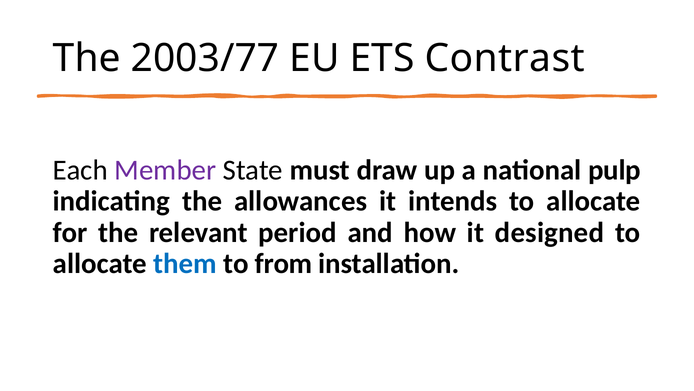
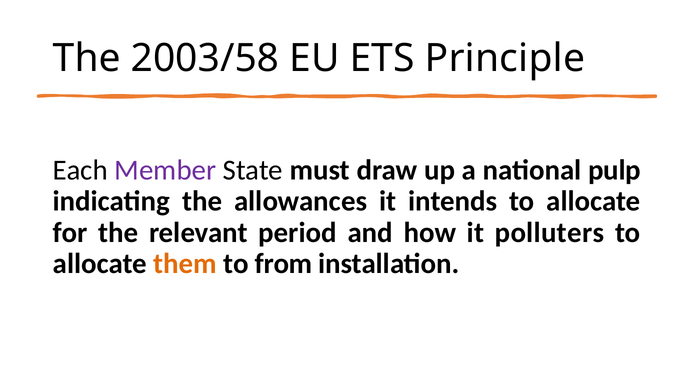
2003/77: 2003/77 -> 2003/58 (205, 58)
Contrast: Contrast -> Principle (505, 58)
designed: designed -> polluters (550, 232)
them colour: blue -> orange (185, 263)
